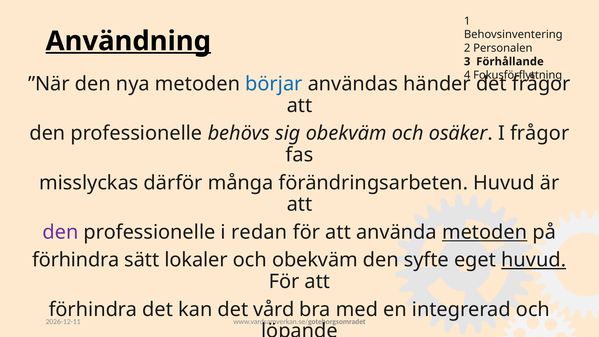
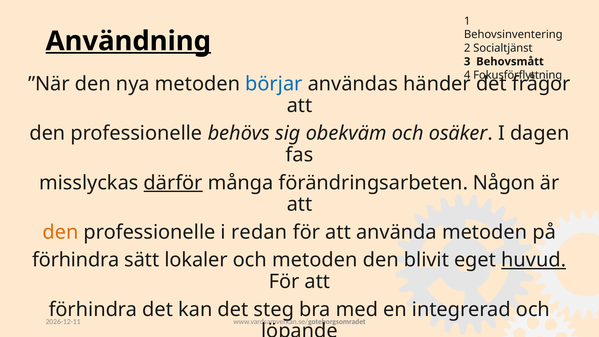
Personalen: Personalen -> Socialtjänst (503, 48)
Förhållande: Förhållande -> Behovsmått (510, 62)
I frågor: frågor -> dagen (540, 133)
därför underline: none -> present (173, 183)
förändringsarbeten Huvud: Huvud -> Någon (504, 183)
den colour: purple -> orange (60, 232)
metoden underline: present -> none (485, 232)
och obekväm: obekväm -> metoden (315, 260)
syfte: syfte -> blivit (426, 260)
vård: vård -> steg (274, 309)
